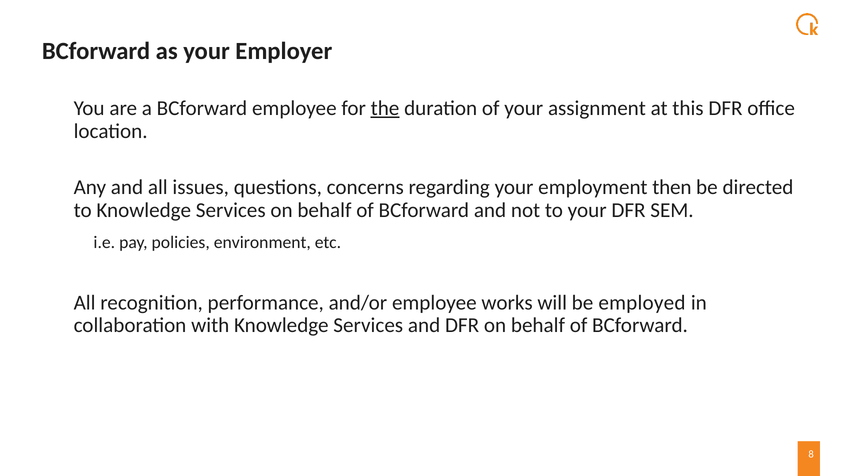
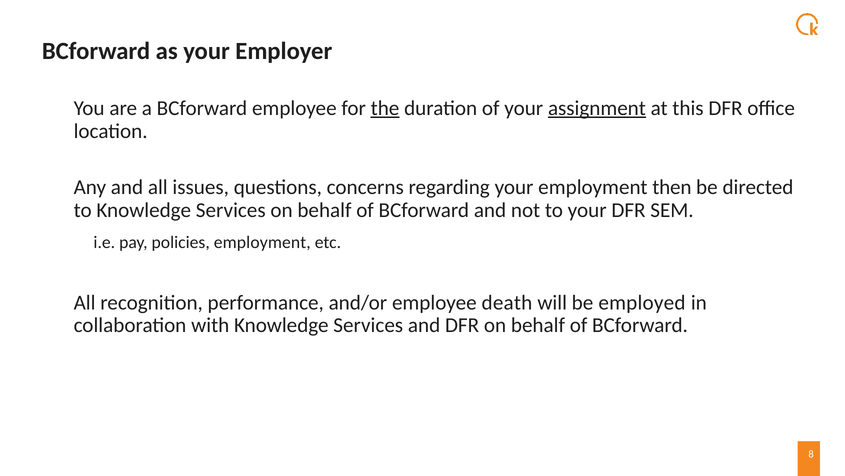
assignment underline: none -> present (597, 108)
policies environment: environment -> employment (262, 242)
works: works -> death (507, 302)
